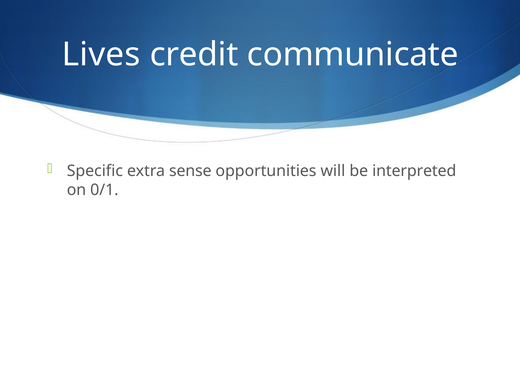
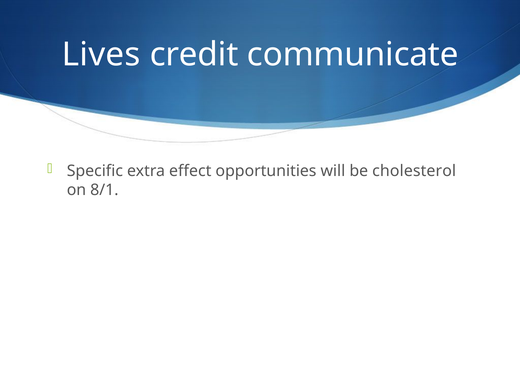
sense: sense -> effect (190, 171)
interpreted: interpreted -> cholesterol (414, 171)
0/1: 0/1 -> 8/1 (104, 190)
